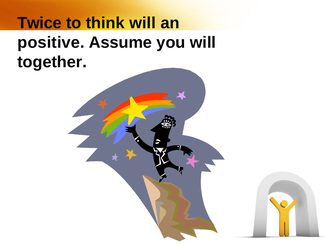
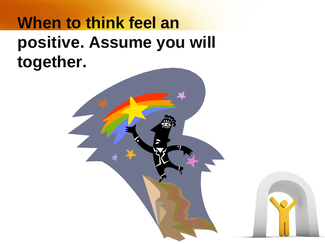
Twice: Twice -> When (39, 23)
think will: will -> feel (143, 23)
